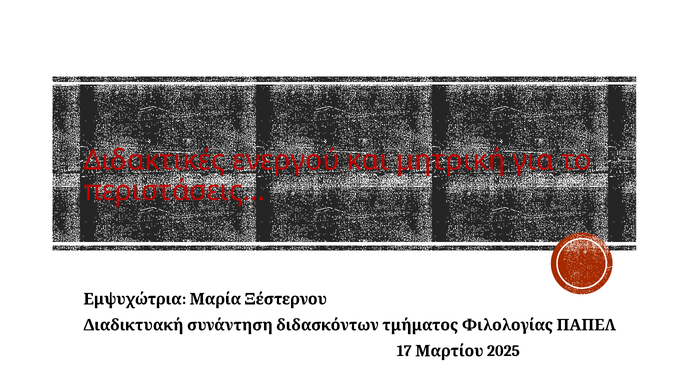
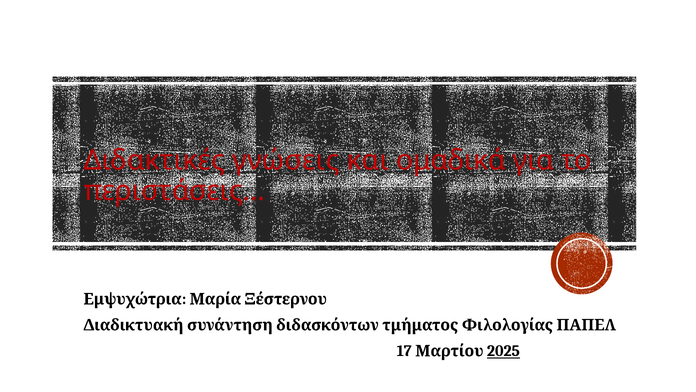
ενεργού: ενεργού -> γνώσεις (286, 160)
μητρική: μητρική -> ομαδικά (451, 160)
2025 underline: none -> present (503, 351)
